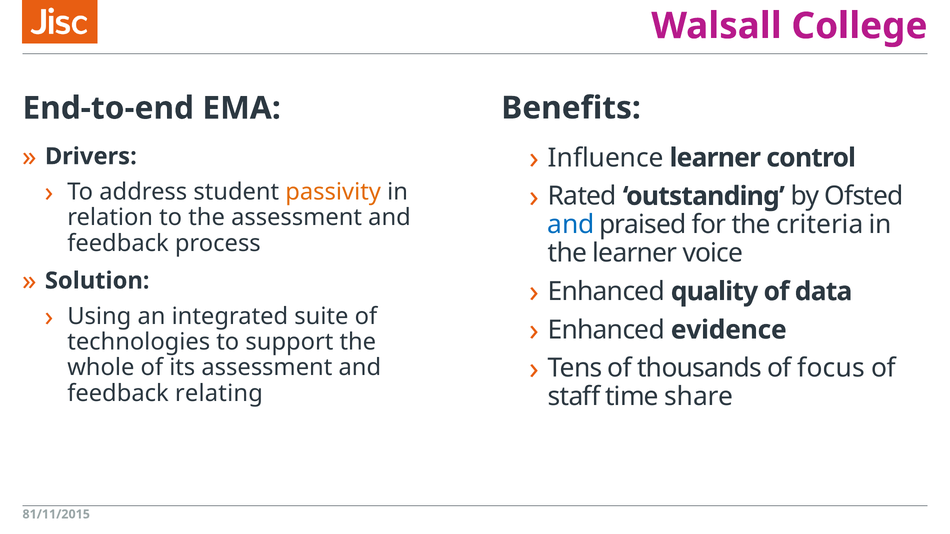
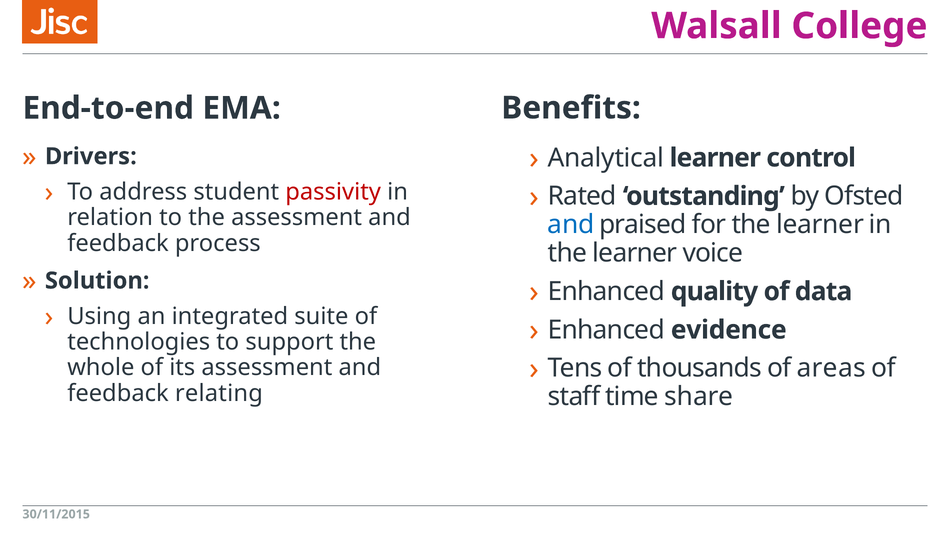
Influence: Influence -> Analytical (606, 158)
passivity colour: orange -> red (333, 192)
for the criteria: criteria -> learner (820, 225)
focus: focus -> areas (831, 369)
81/11/2015: 81/11/2015 -> 30/11/2015 (56, 515)
